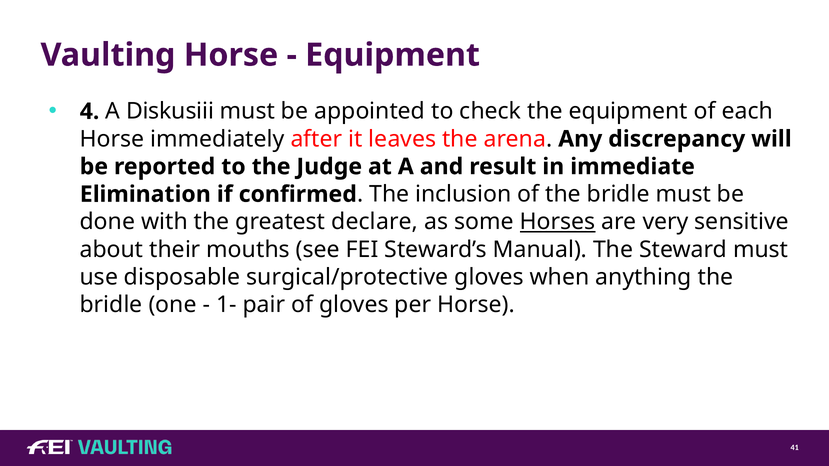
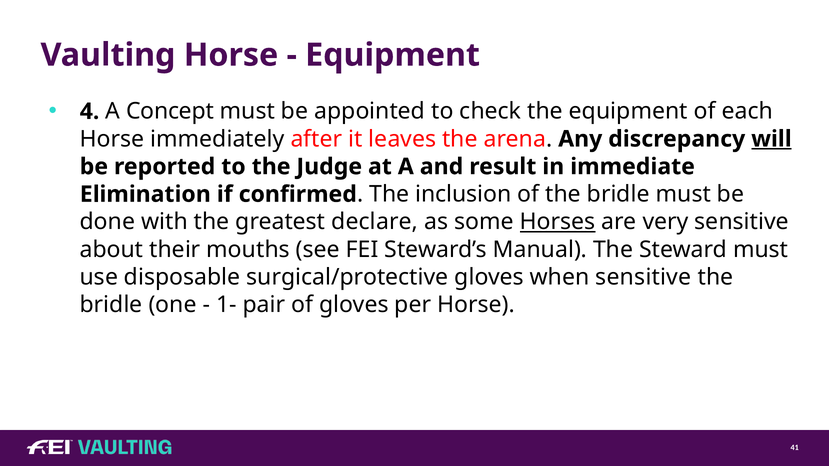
Diskusiii: Diskusiii -> Concept (170, 111)
will underline: none -> present (771, 139)
when anything: anything -> sensitive (643, 277)
